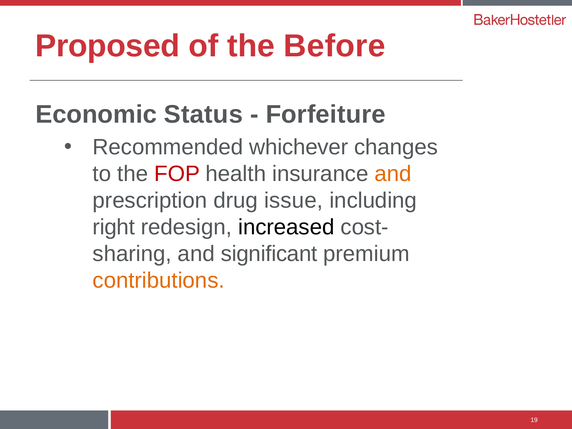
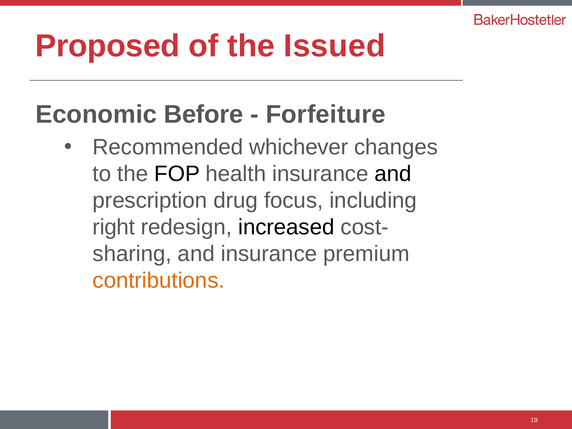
Before: Before -> Issued (335, 46)
Status: Status -> Before (204, 115)
FOP colour: red -> black (177, 174)
and colour: orange -> black (393, 174)
issue: issue -> focus (294, 201)
and significant: significant -> insurance (269, 254)
